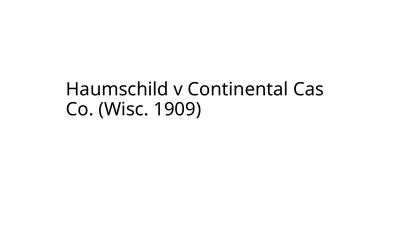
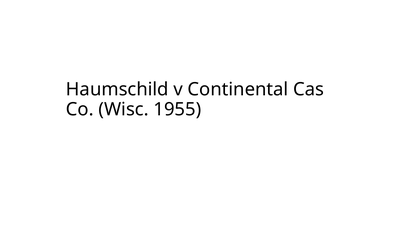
1909: 1909 -> 1955 (177, 109)
